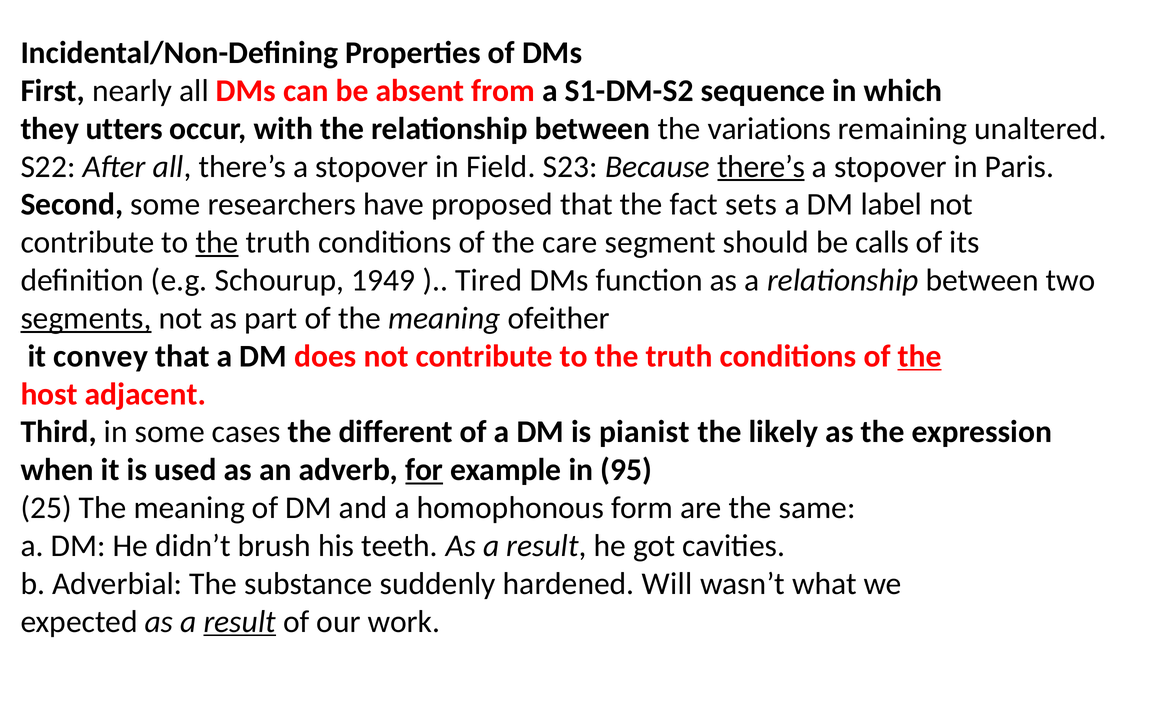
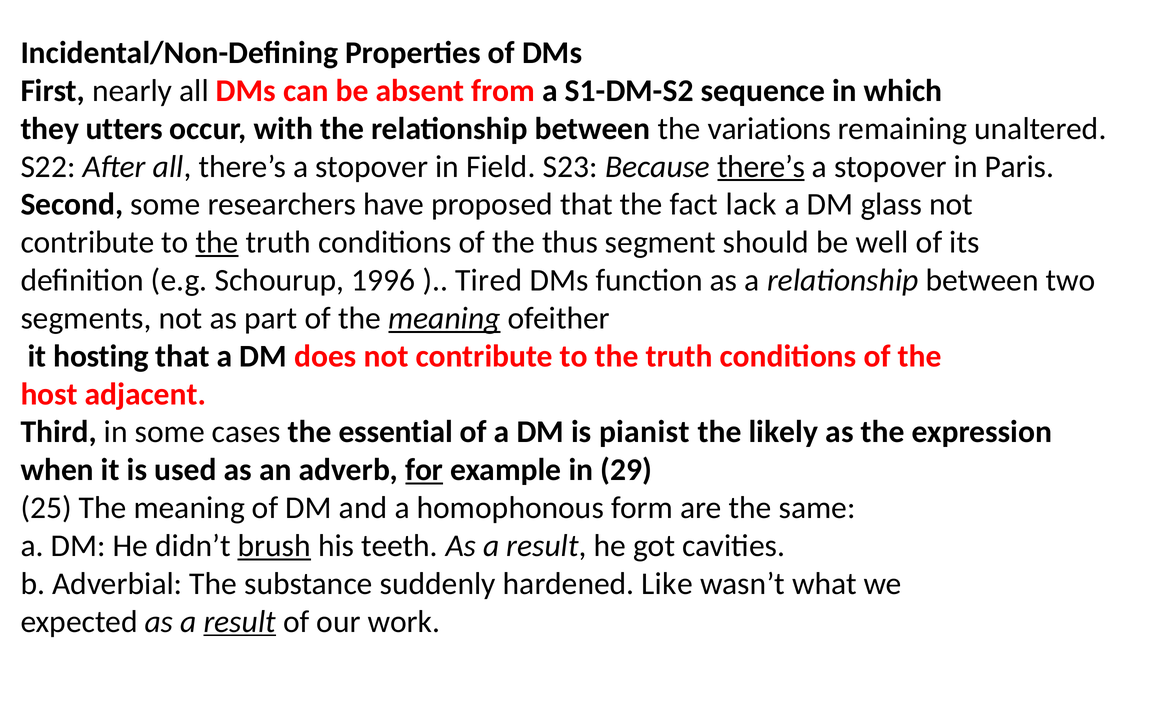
sets: sets -> lack (751, 204)
label: label -> glass (891, 204)
care: care -> thus (570, 242)
calls: calls -> well (882, 242)
1949: 1949 -> 1996 (383, 280)
segments underline: present -> none (86, 318)
meaning underline: none -> present (444, 318)
convey: convey -> hosting (101, 356)
the underline: present -> none (920, 356)
different: different -> essential (396, 432)
95: 95 -> 29 (626, 470)
brush underline: none -> present (274, 546)
Will: Will -> Like (667, 584)
